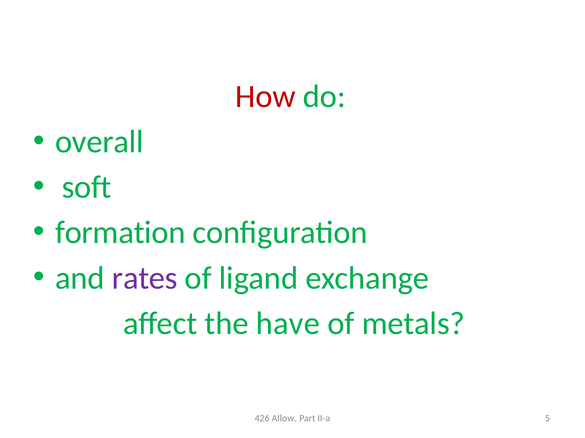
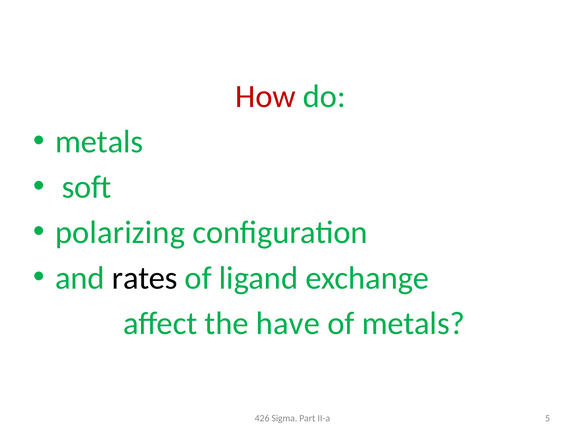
overall: overall -> metals (99, 142)
formation: formation -> polarizing (120, 233)
rates colour: purple -> black (145, 278)
Allow: Allow -> Sigma (284, 419)
